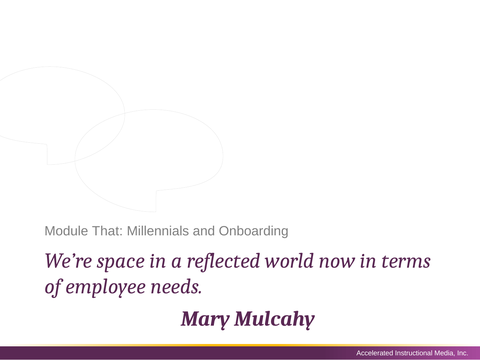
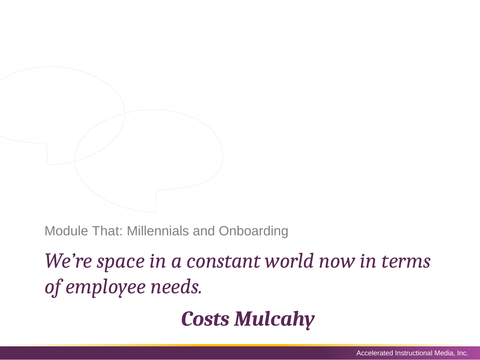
reflected: reflected -> constant (224, 261)
Mary: Mary -> Costs (205, 319)
